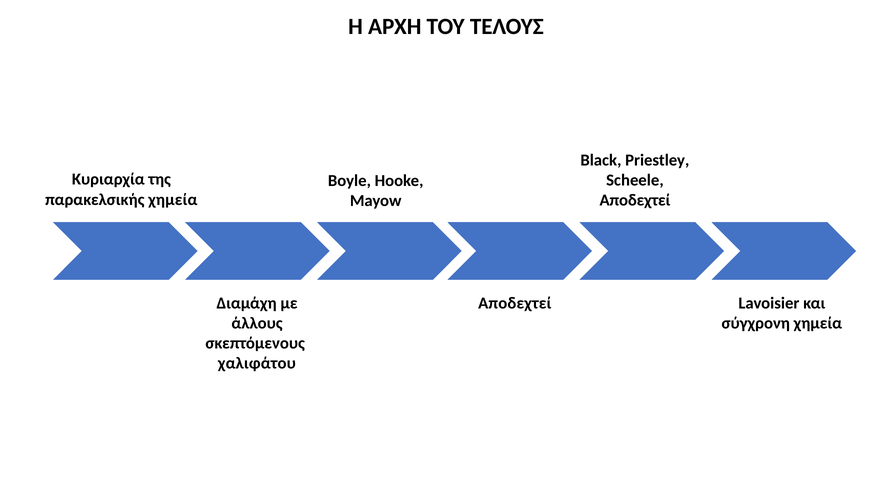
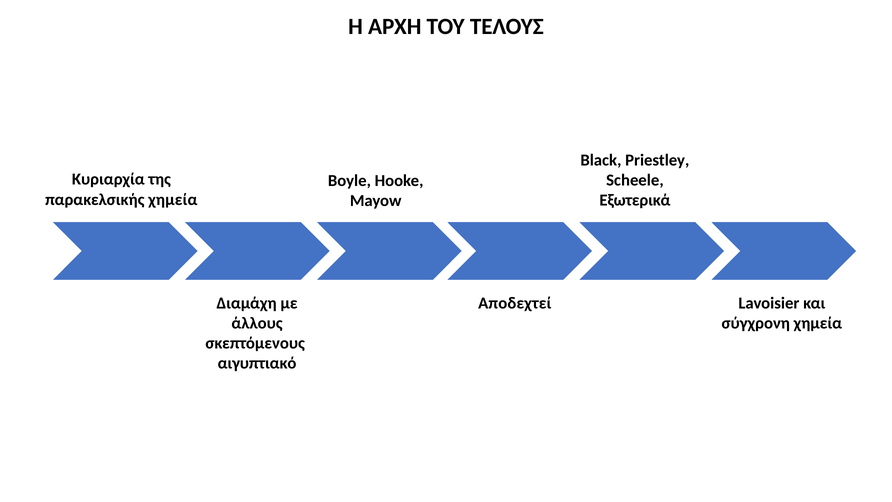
Αποδεχτεί: Αποδεχτεί -> Εξωτερικά (635, 200)
χαλιφάτου: χαλιφάτου -> αιγυπτιακό (257, 363)
